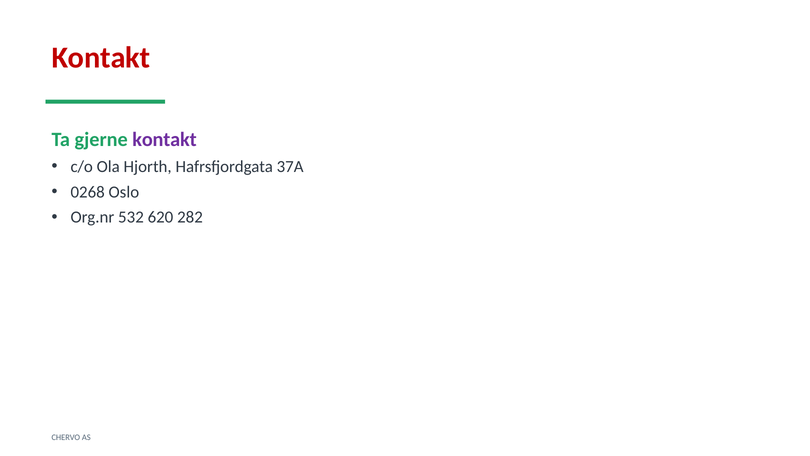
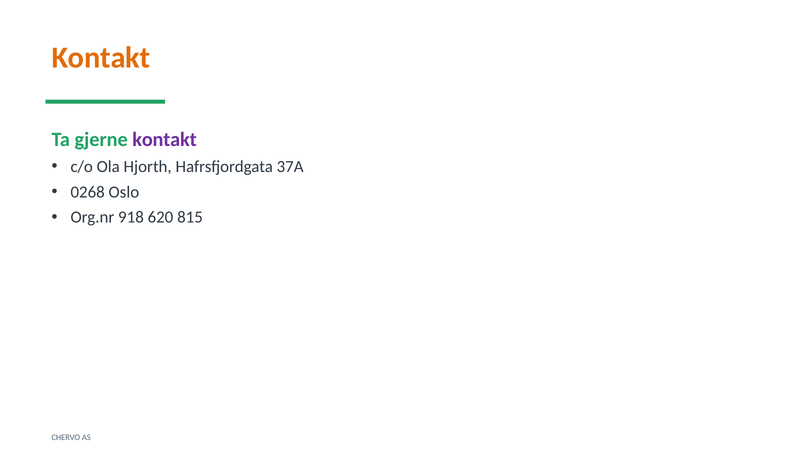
Kontakt colour: red -> orange (101, 58)
532: 532 -> 918 (131, 217)
282: 282 -> 815 (190, 217)
